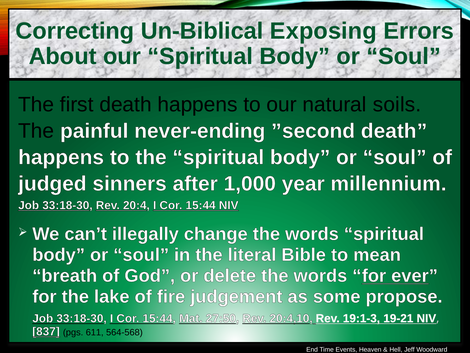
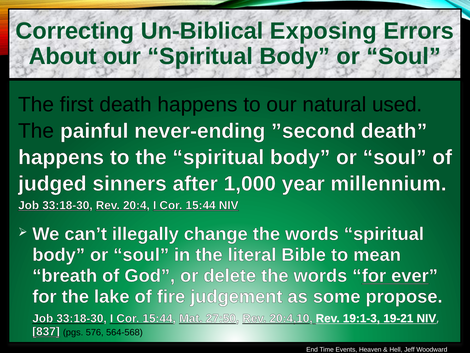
soils: soils -> used (397, 104)
611: 611 -> 576 (95, 332)
